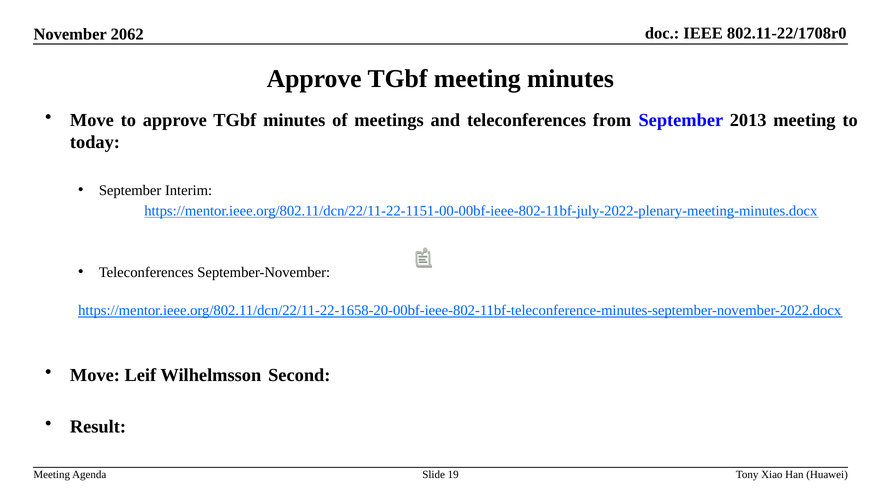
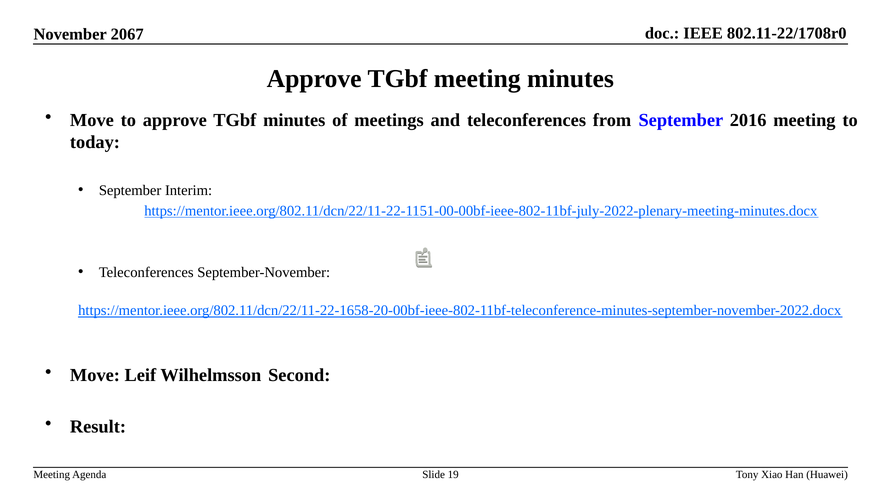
2062: 2062 -> 2067 (127, 34)
2013: 2013 -> 2016 (748, 120)
